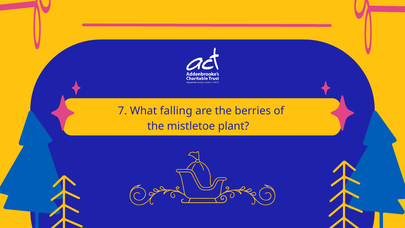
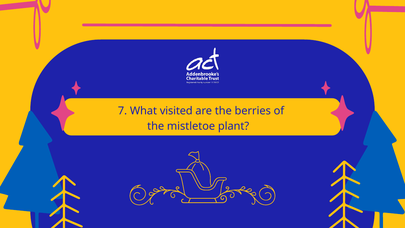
falling: falling -> visited (176, 111)
